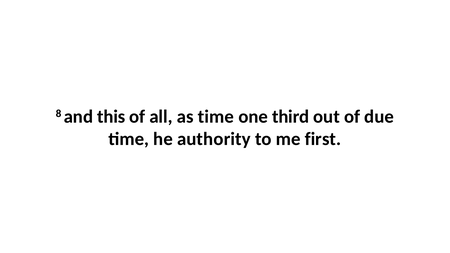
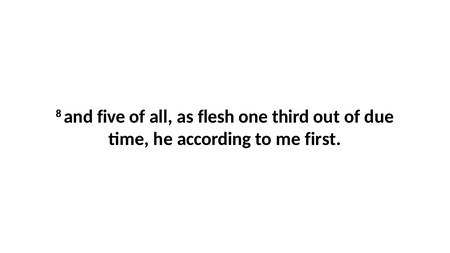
this: this -> five (111, 117)
as time: time -> flesh (216, 117)
authority: authority -> according (214, 139)
